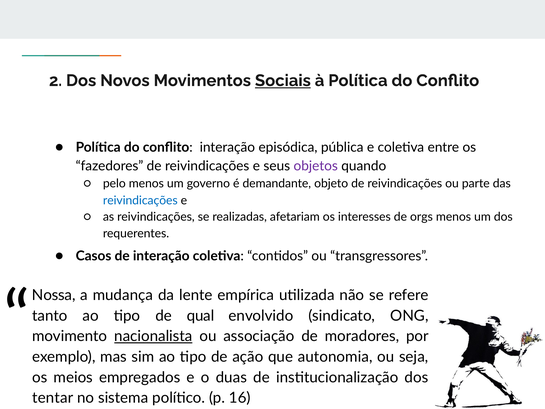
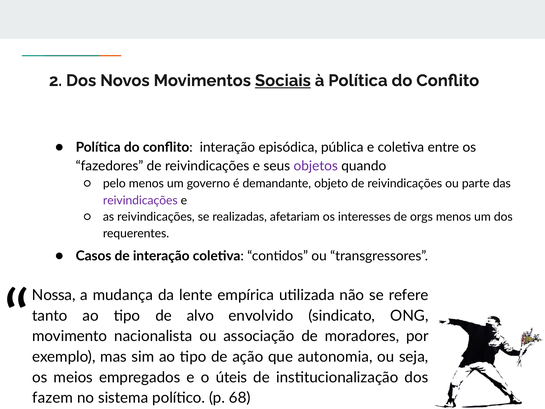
reivindicações colour: blue -> purple (140, 200)
qual: qual -> alvo (200, 316)
nacionalista underline: present -> none (153, 336)
duas: duas -> úteis (231, 377)
tentar: tentar -> fazem (53, 398)
16: 16 -> 68 (240, 398)
